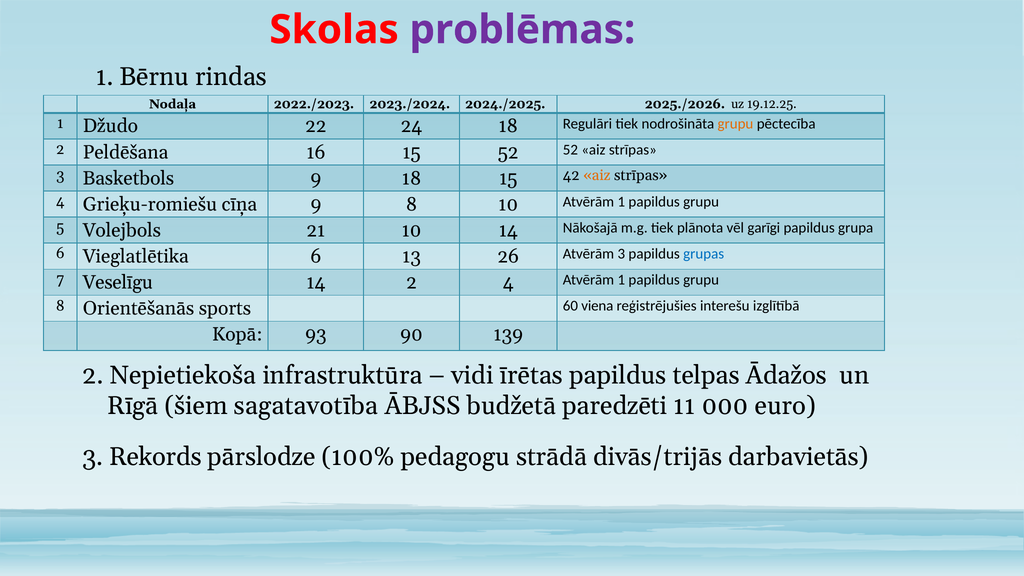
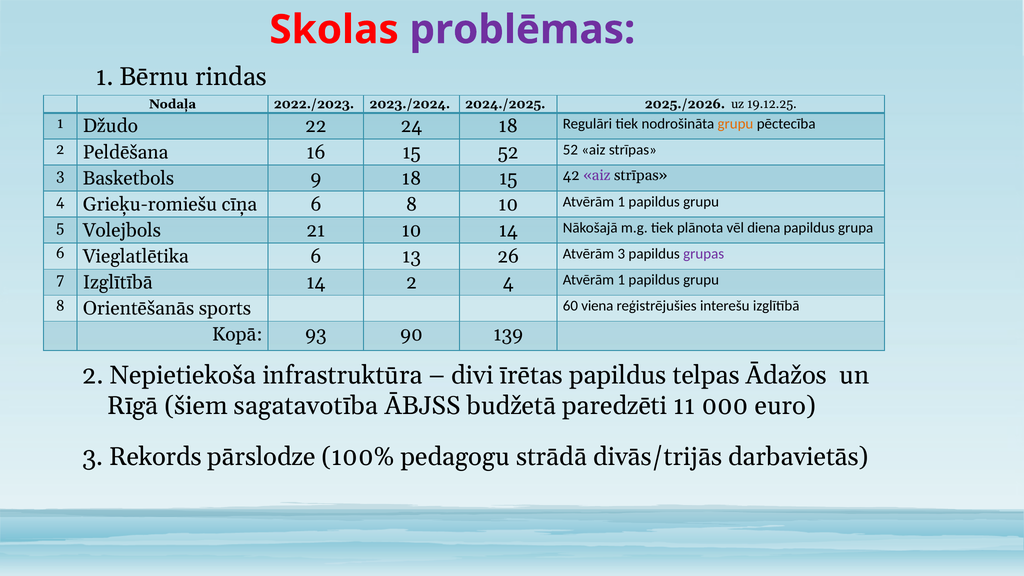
aiz colour: orange -> purple (597, 175)
cīņa 9: 9 -> 6 (316, 204)
garīgi: garīgi -> diena (764, 228)
grupas colour: blue -> purple (704, 254)
7 Veselīgu: Veselīgu -> Izglītībā (118, 282)
vidi: vidi -> divi (472, 375)
